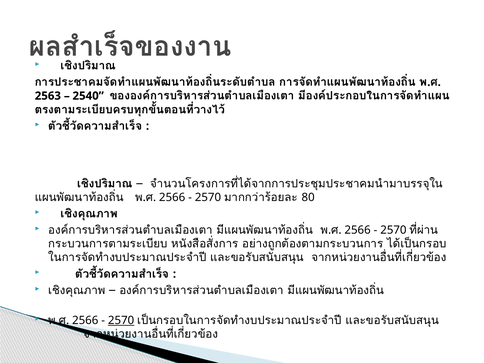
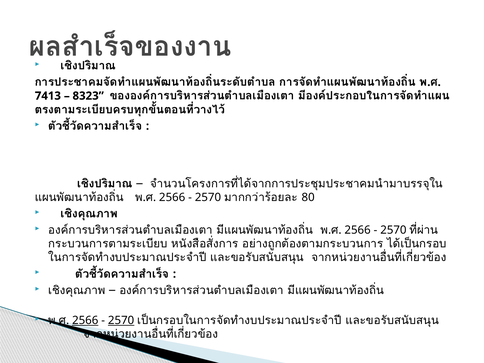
2563: 2563 -> 7413 (48, 96)
2540: 2540 -> 8323 (88, 96)
2566 underline: none -> present (85, 320)
